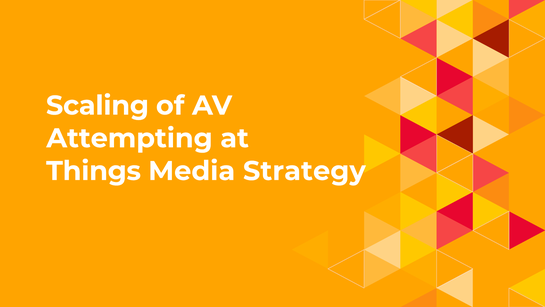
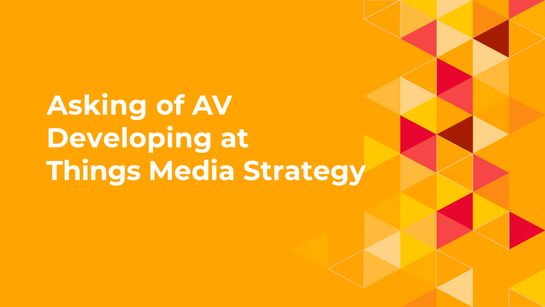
Scaling: Scaling -> Asking (97, 105)
Attempting: Attempting -> Developing (129, 138)
